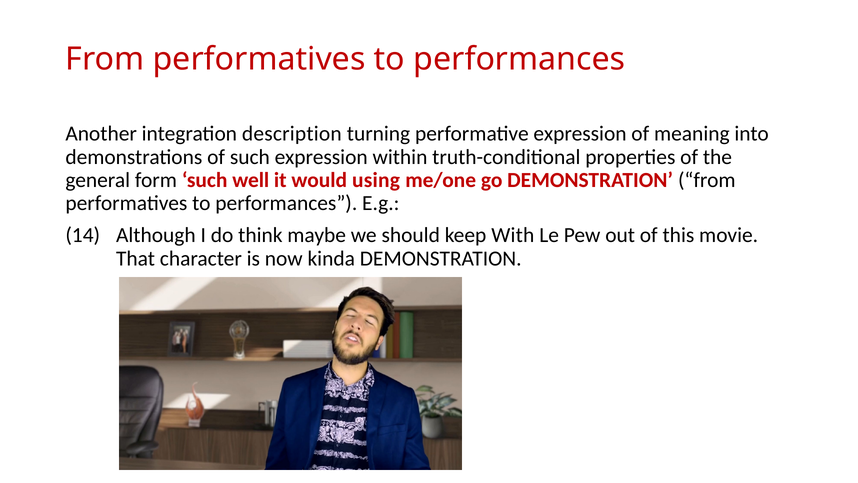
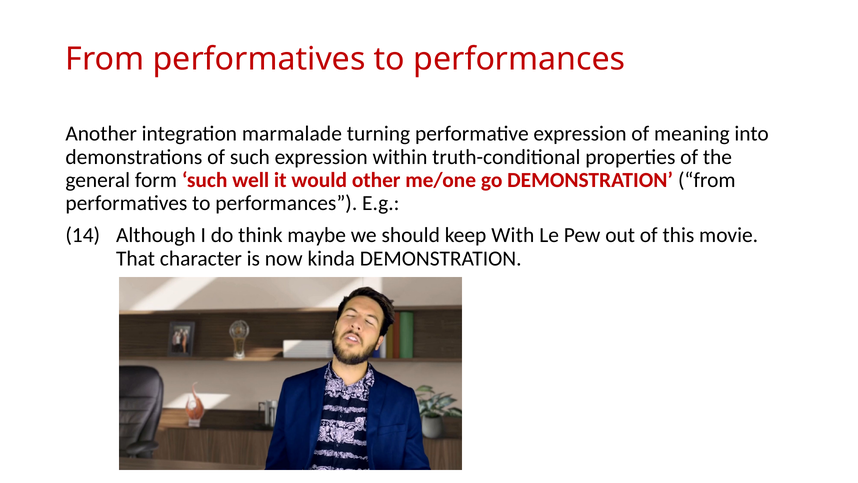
description: description -> marmalade (292, 134)
using: using -> other (376, 180)
